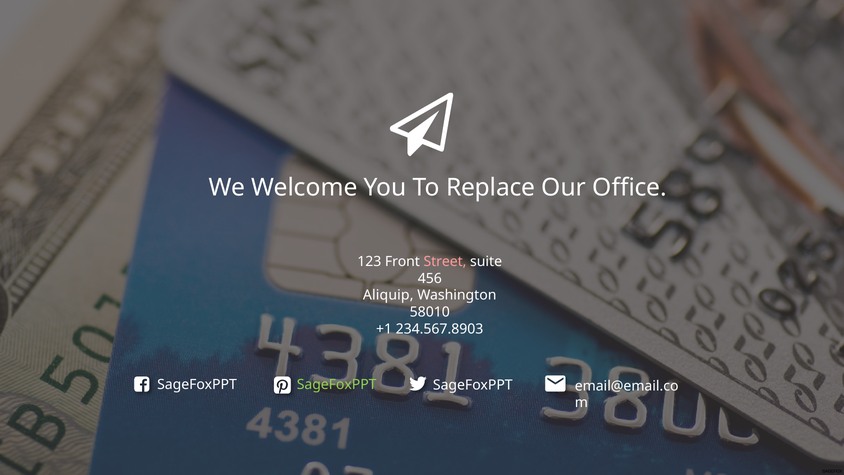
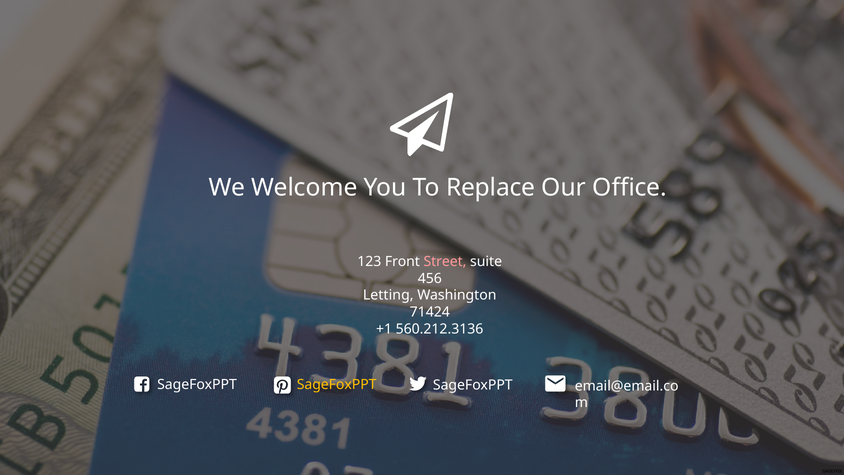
Aliquip: Aliquip -> Letting (388, 295)
58010: 58010 -> 71424 (430, 312)
234.567.8903: 234.567.8903 -> 560.212.3136 (439, 329)
SageFoxPPT colour: light green -> yellow (337, 384)
